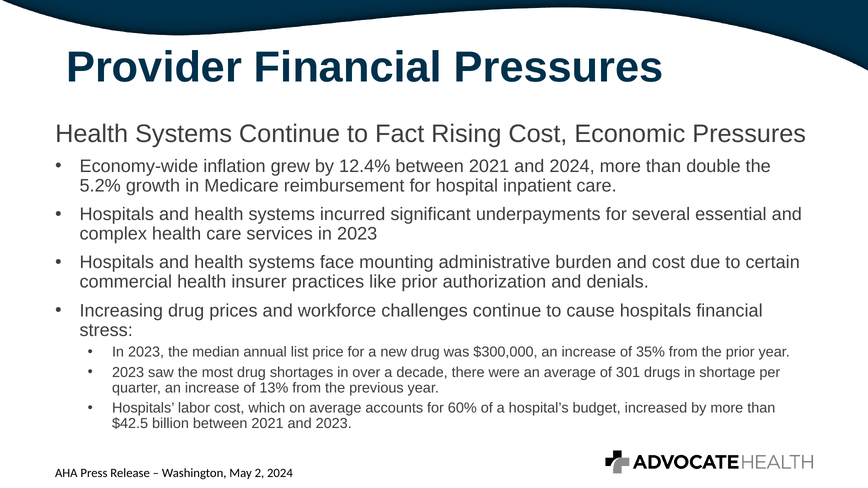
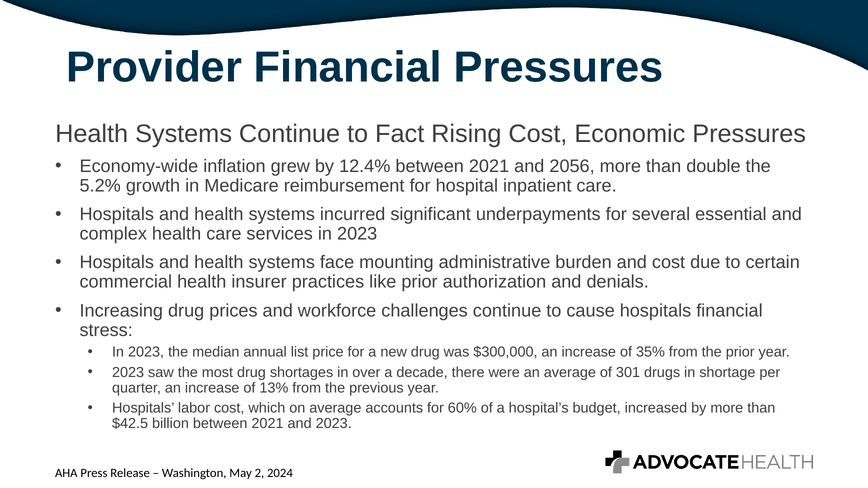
and 2024: 2024 -> 2056 (572, 166)
